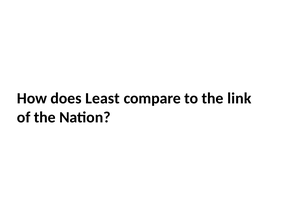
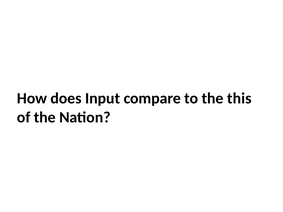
Least: Least -> Input (103, 98)
link: link -> this (239, 98)
